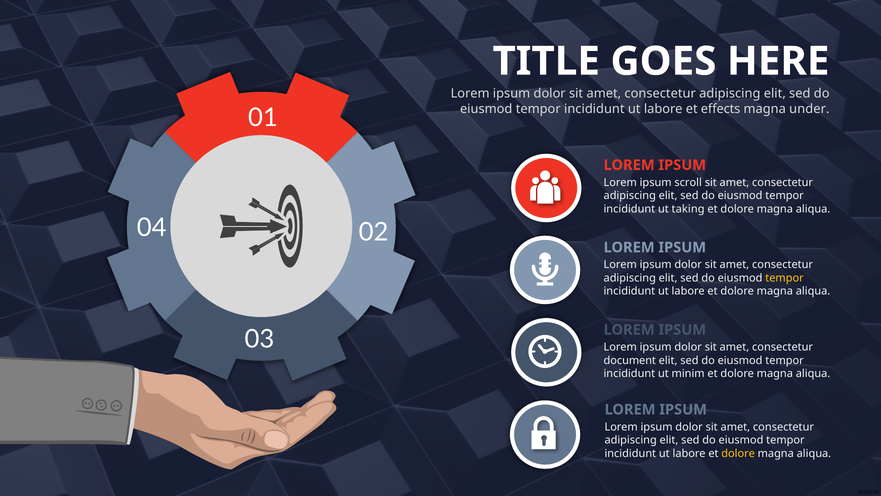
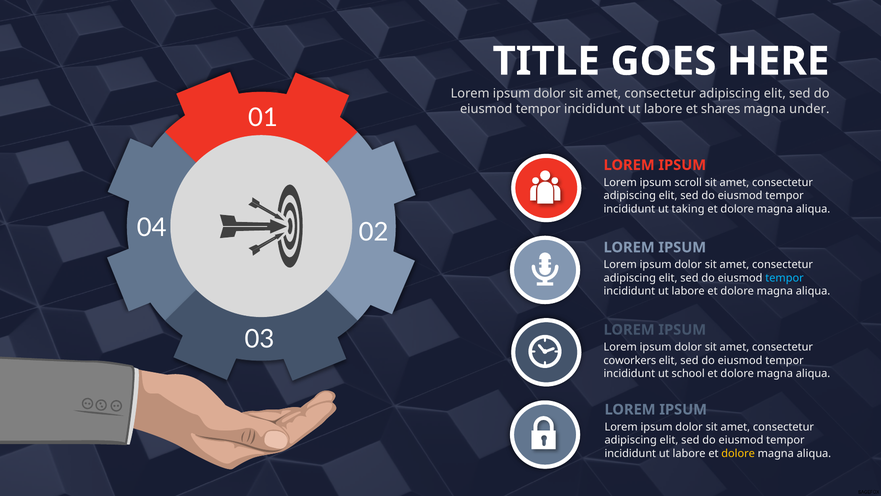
effects: effects -> shares (721, 109)
tempor colour: yellow -> light blue (785, 278)
document: document -> coworkers (630, 360)
minim: minim -> school (688, 373)
